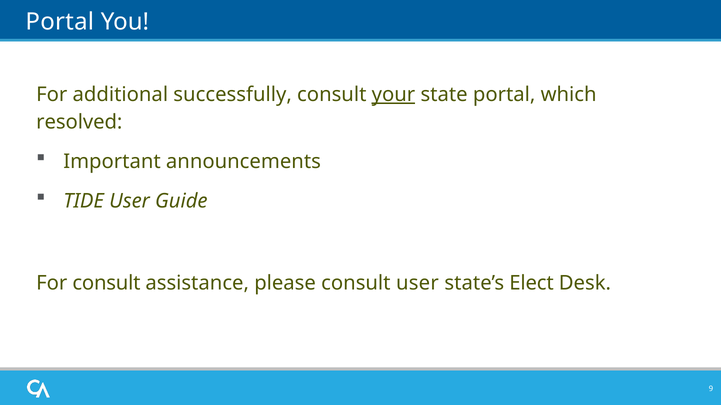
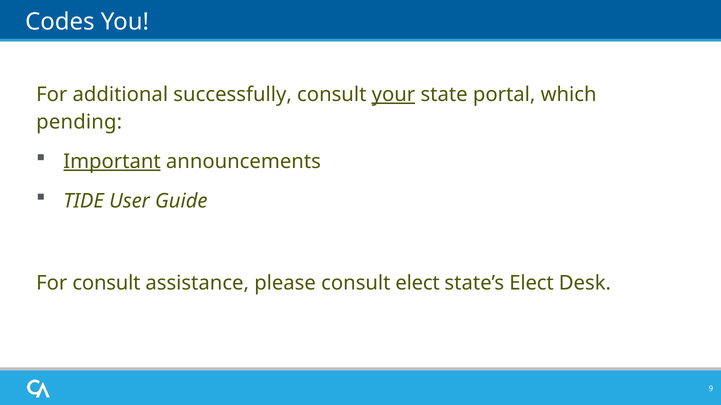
Portal: Portal -> Codes (60, 22)
resolved: resolved -> pending (79, 122)
Important underline: none -> present (112, 162)
consult user: user -> elect (418, 283)
